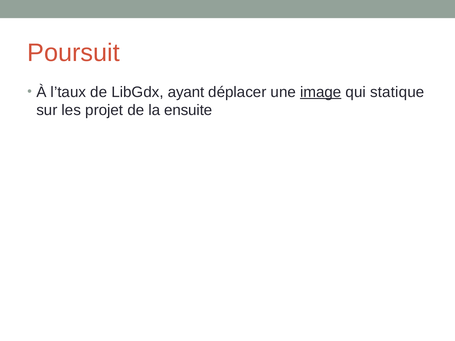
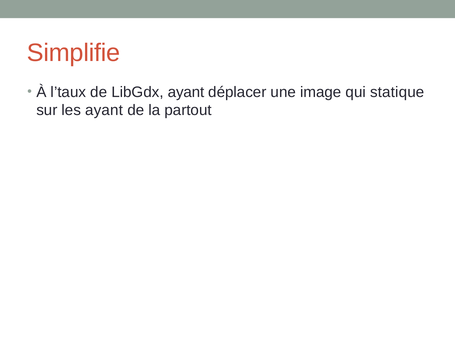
Poursuit: Poursuit -> Simplifie (74, 53)
image underline: present -> none (321, 92)
les projet: projet -> ayant (104, 110)
ensuite: ensuite -> partout (188, 110)
